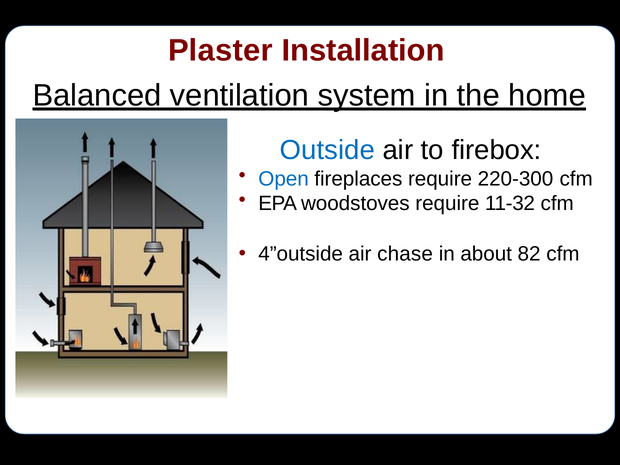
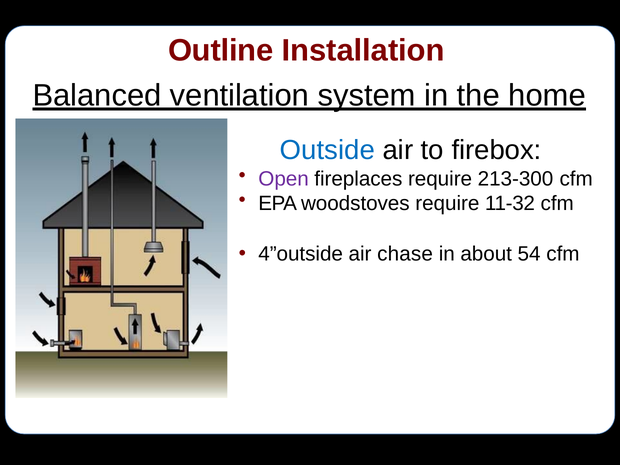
Plaster: Plaster -> Outline (221, 50)
Open colour: blue -> purple (284, 179)
220-300: 220-300 -> 213-300 (515, 179)
82: 82 -> 54 (529, 254)
